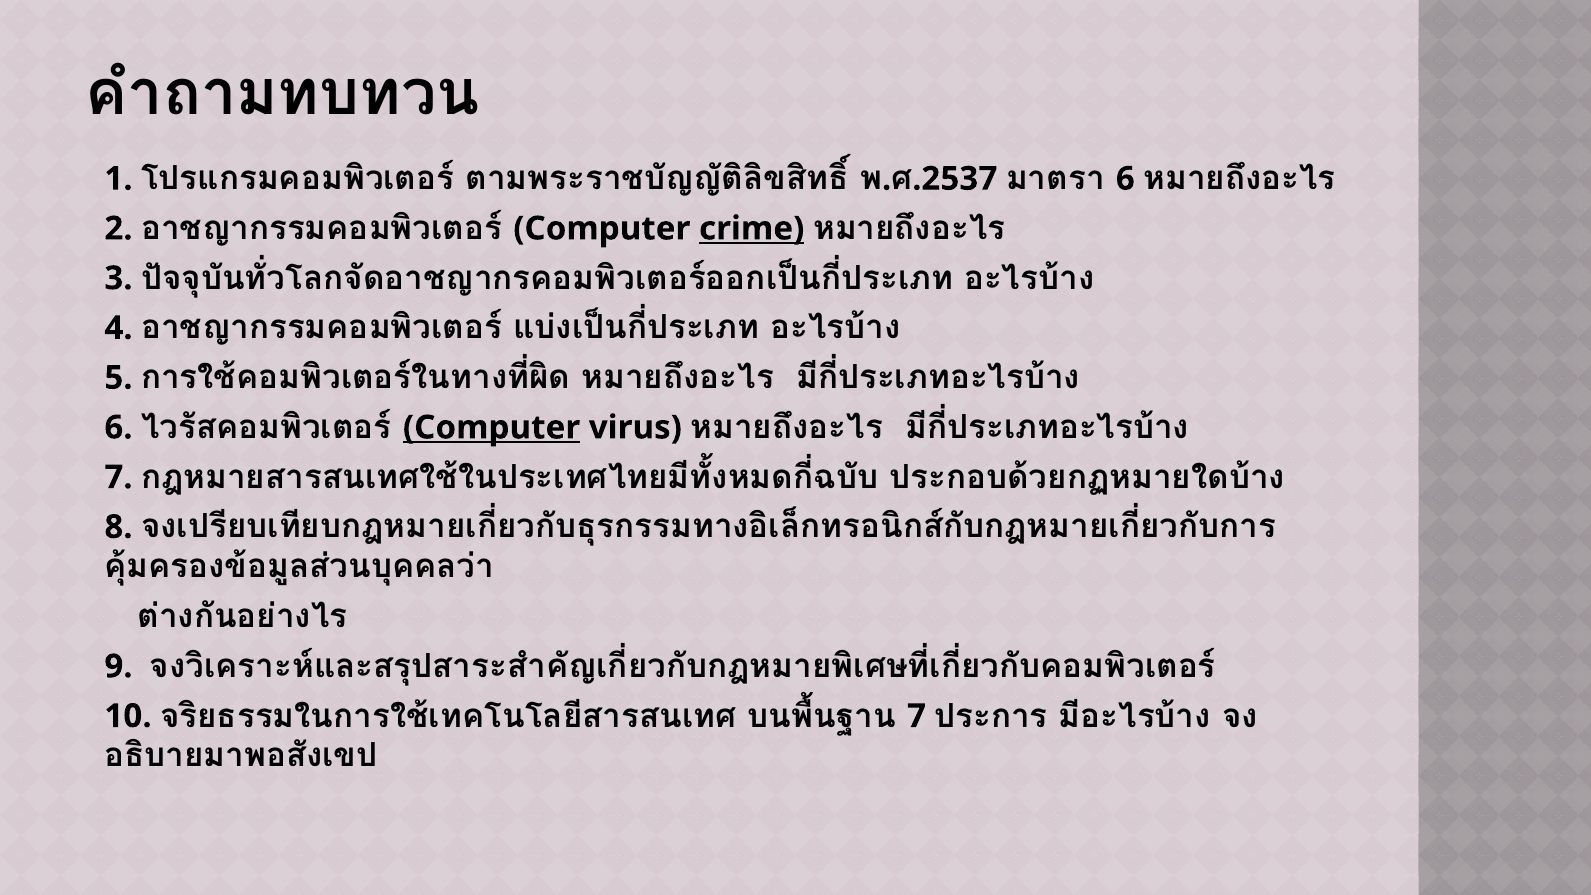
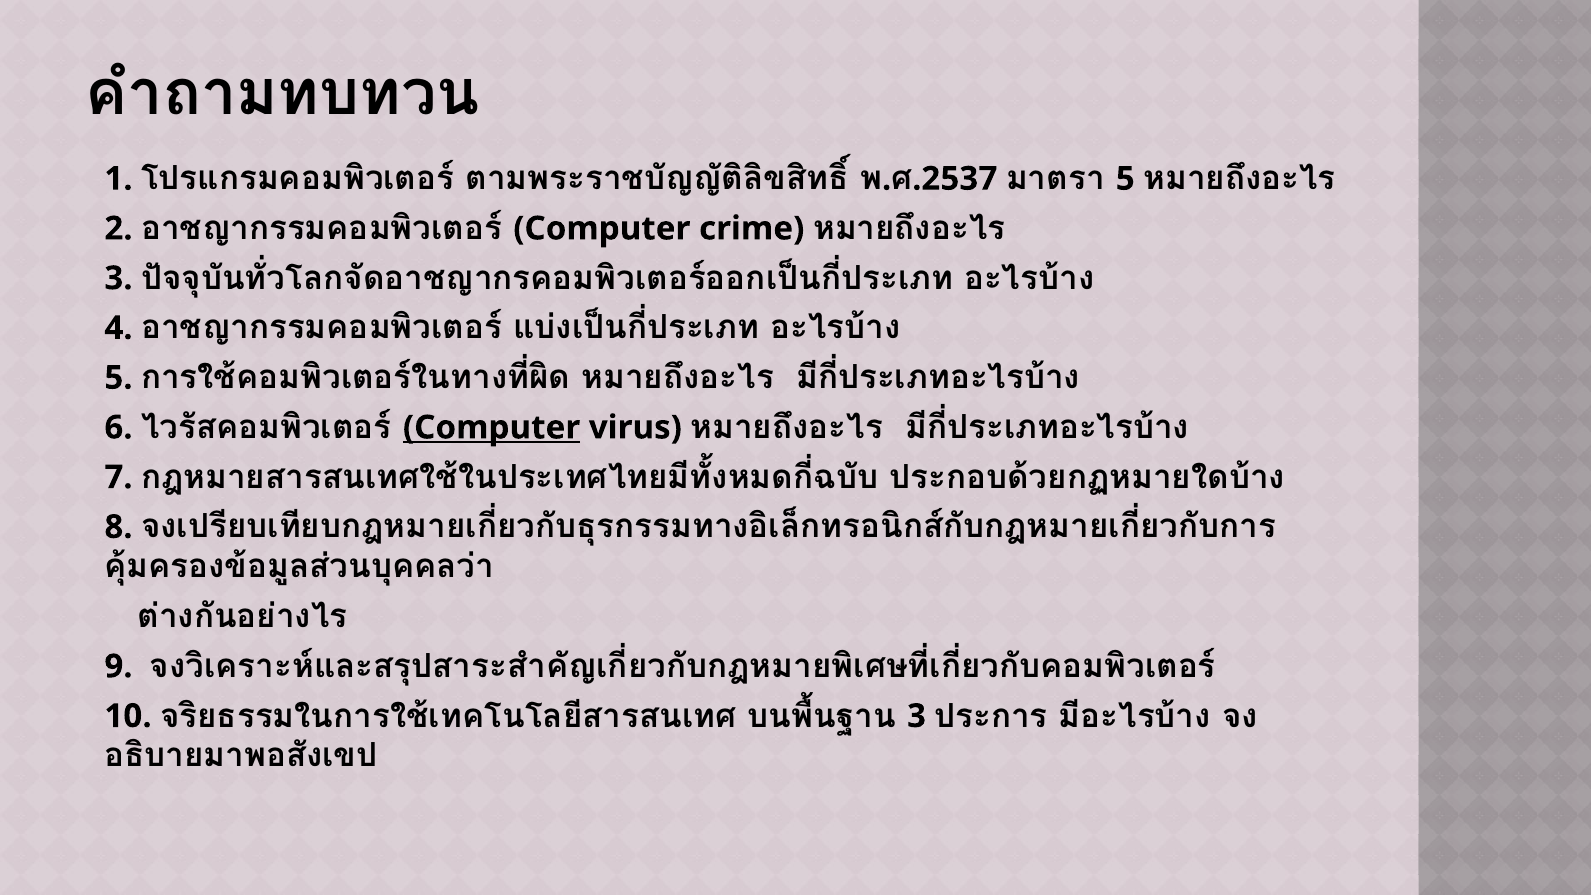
6: 6 -> 5 (1125, 179)
crime underline: present -> none (752, 229)
7: 7 -> 3 (917, 716)
